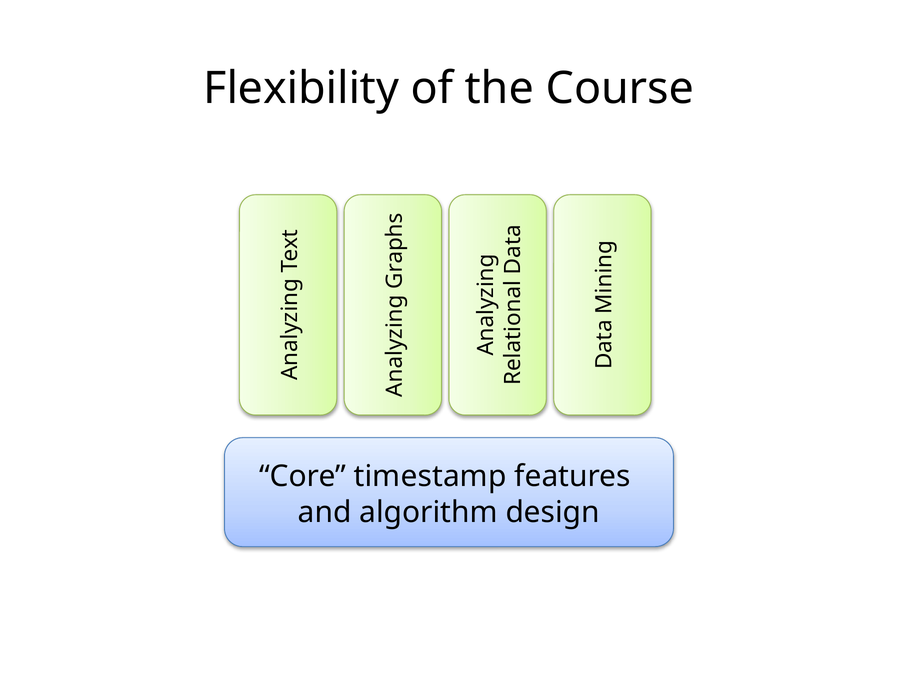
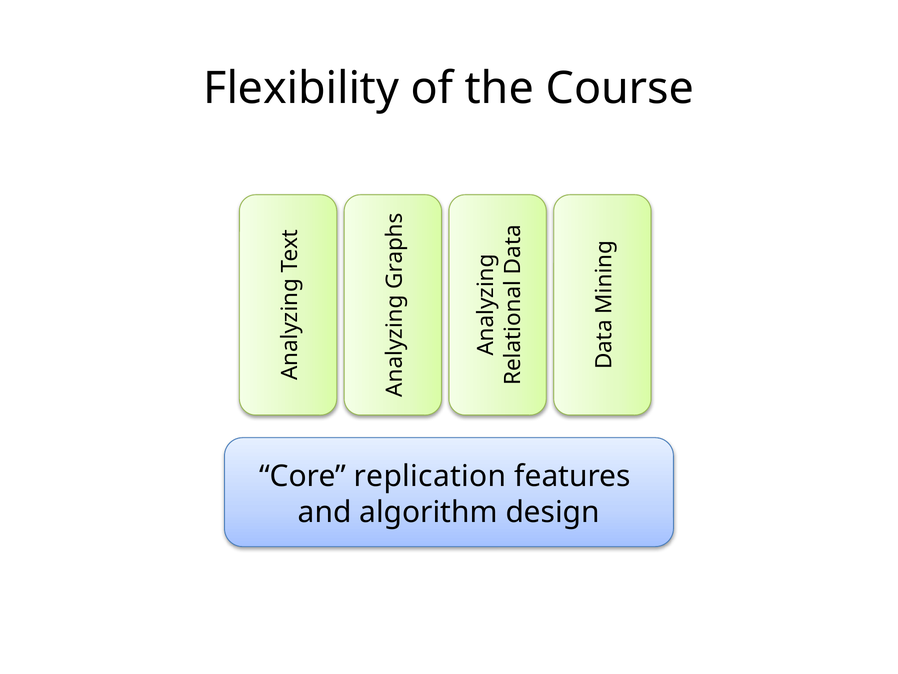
timestamp: timestamp -> replication (430, 476)
